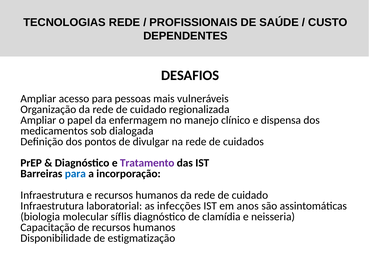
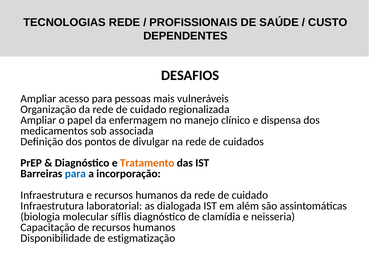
dialogada: dialogada -> associada (131, 131)
Tratamento colour: purple -> orange (147, 163)
infecções: infecções -> dialogada (179, 207)
anos: anos -> além (248, 207)
